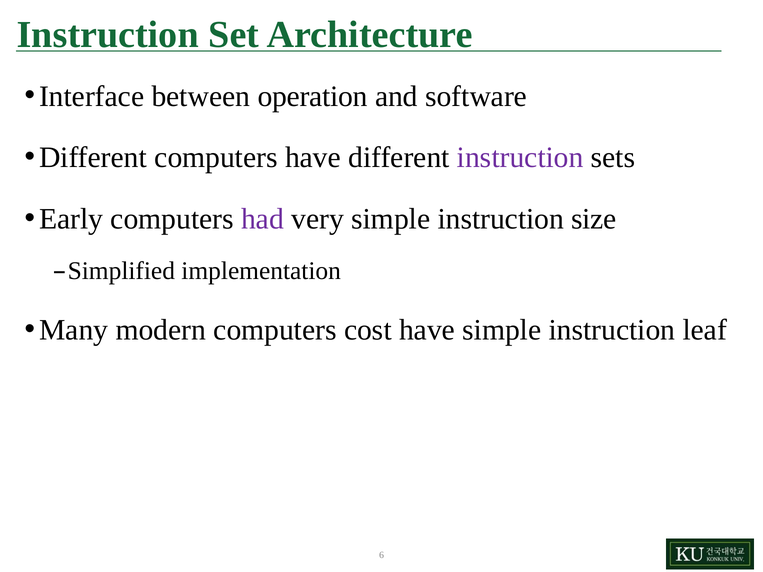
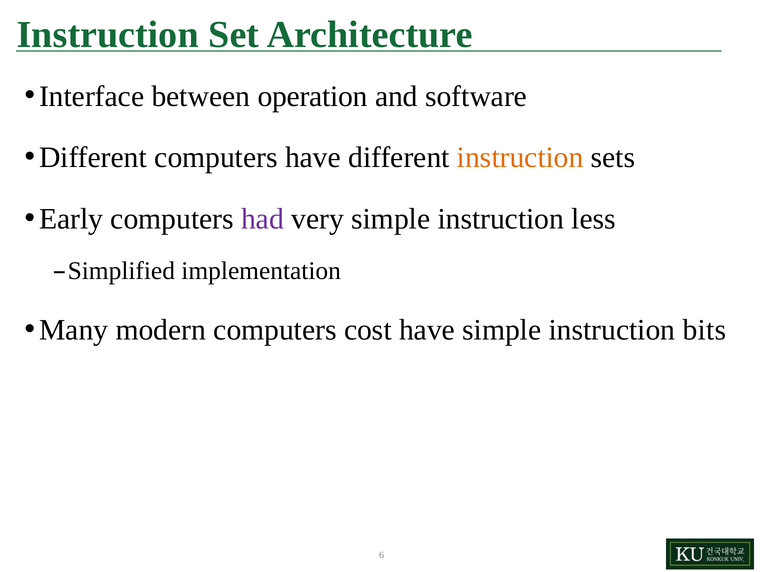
instruction colour: purple -> orange (520, 158)
size: size -> less (594, 219)
leaf: leaf -> bits (705, 330)
